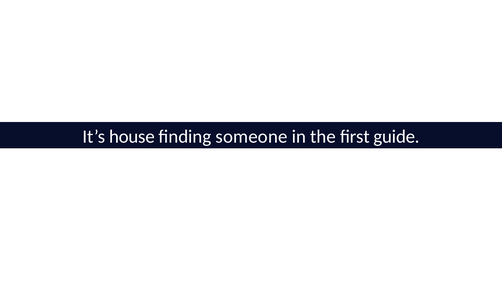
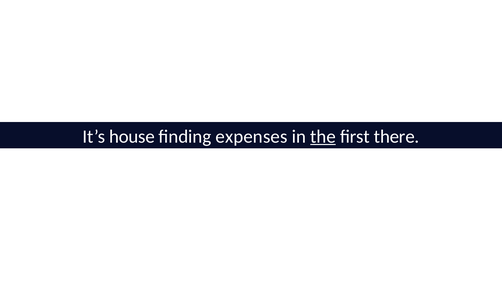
someone: someone -> expenses (251, 137)
the underline: none -> present (323, 137)
guide: guide -> there (397, 137)
